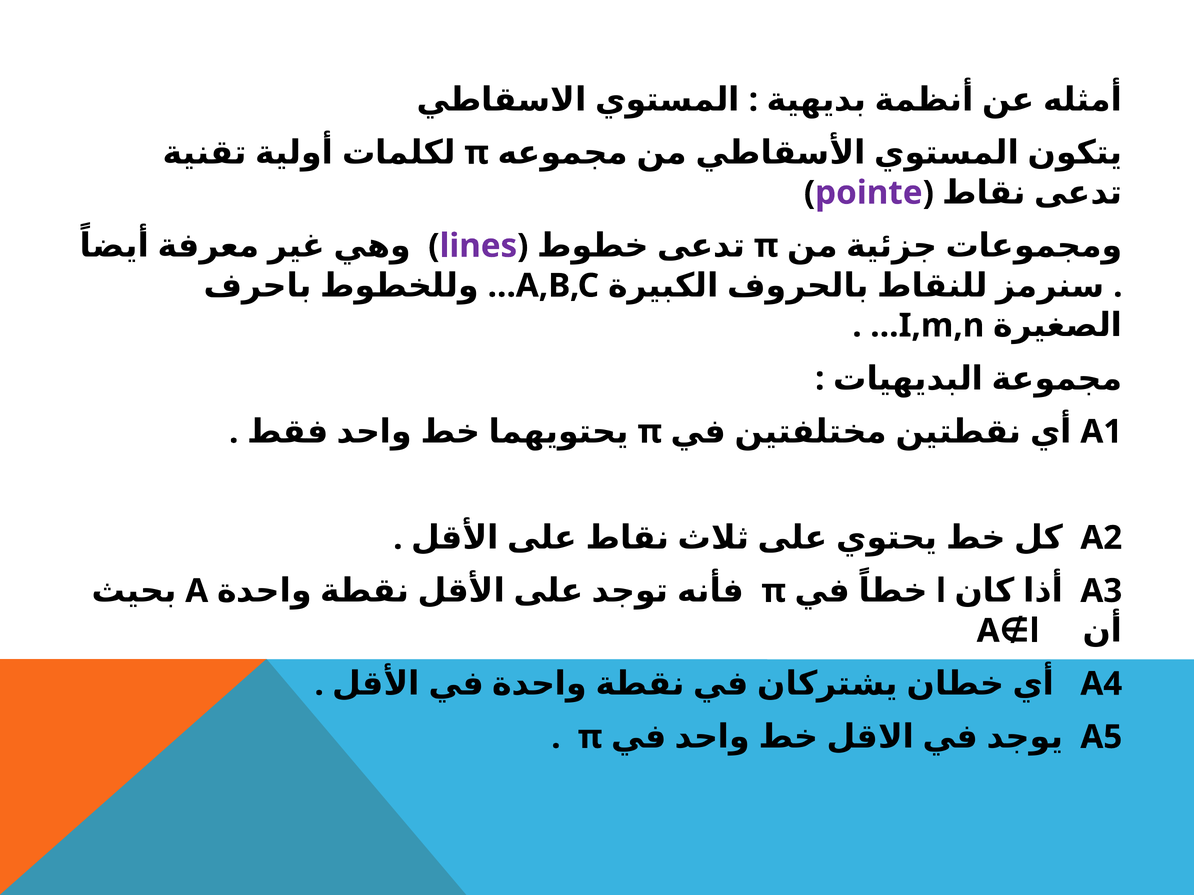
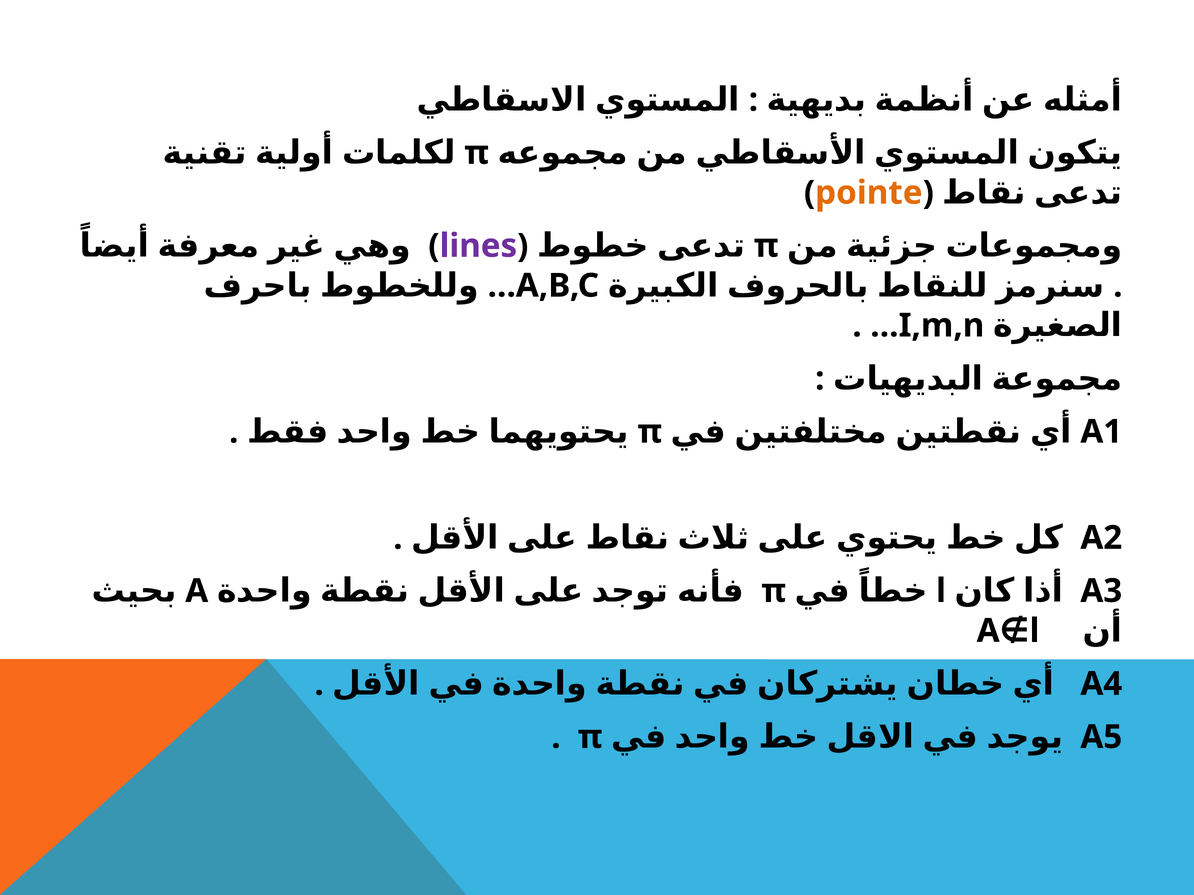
pointe colour: purple -> orange (869, 193)
